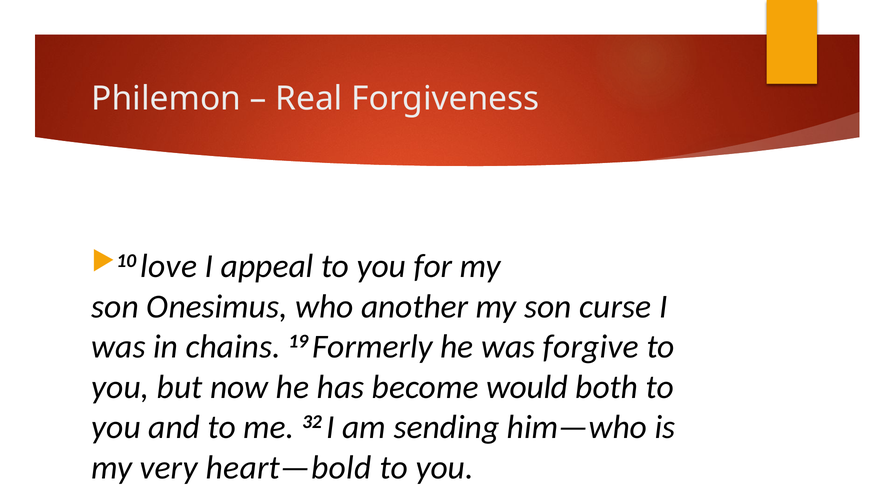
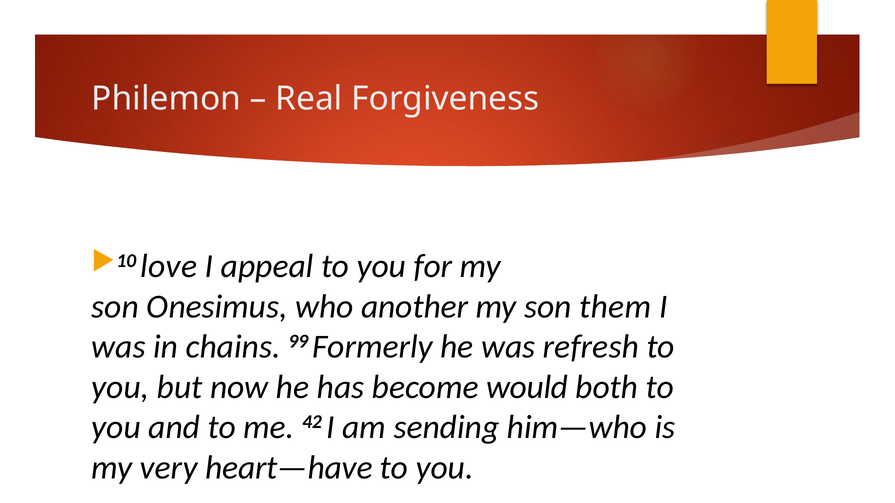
curse: curse -> them (615, 307)
19: 19 -> 99 (298, 342)
forgive: forgive -> refresh (591, 347)
32: 32 -> 42 (312, 422)
heart—bold: heart—bold -> heart—have (289, 468)
